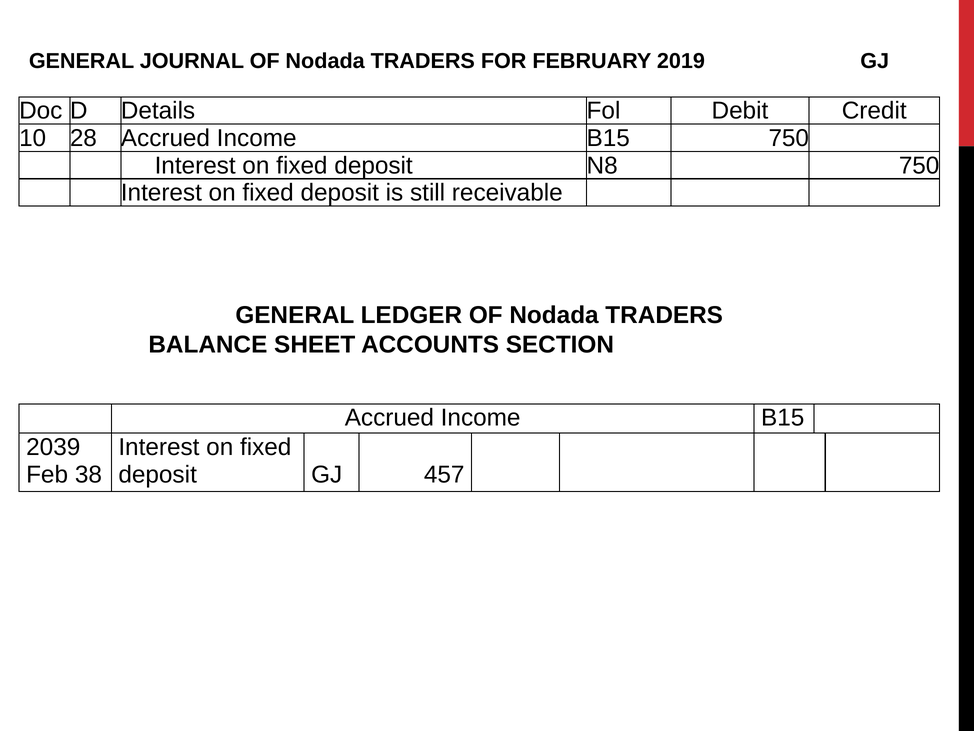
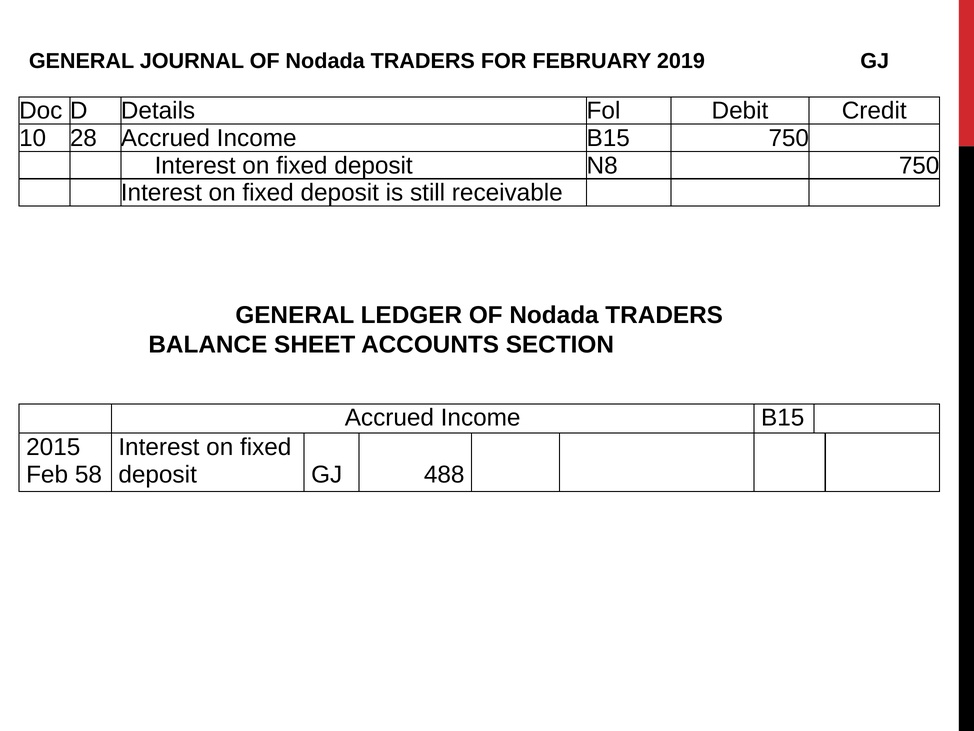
2039: 2039 -> 2015 (53, 447)
38: 38 -> 58 (88, 474)
457: 457 -> 488 (444, 474)
